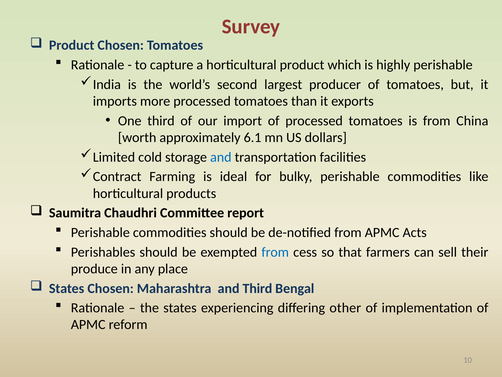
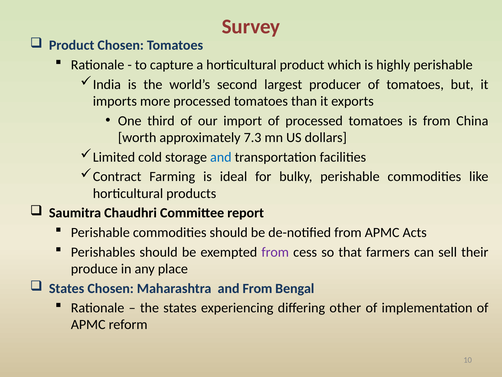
6.1: 6.1 -> 7.3 (253, 137)
from colour: blue -> purple (275, 252)
and Third: Third -> From (257, 288)
